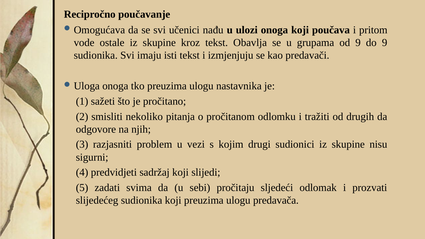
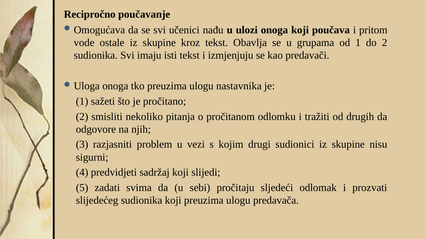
od 9: 9 -> 1 (358, 43)
do 9: 9 -> 2 (385, 43)
